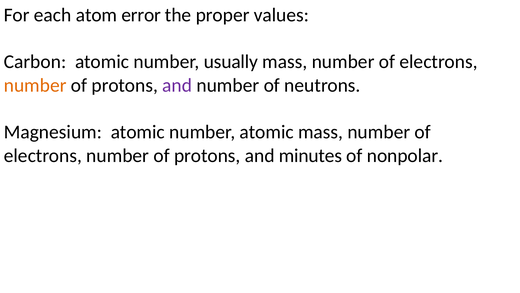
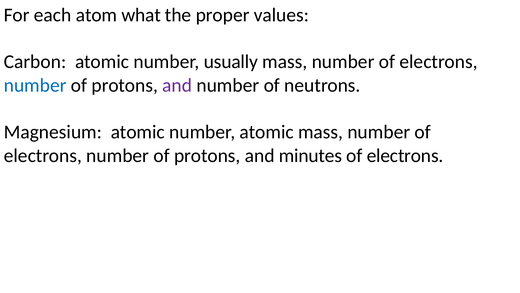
error: error -> what (141, 15)
number colour: orange -> blue (35, 85)
nonpolar: nonpolar -> electrons (405, 155)
